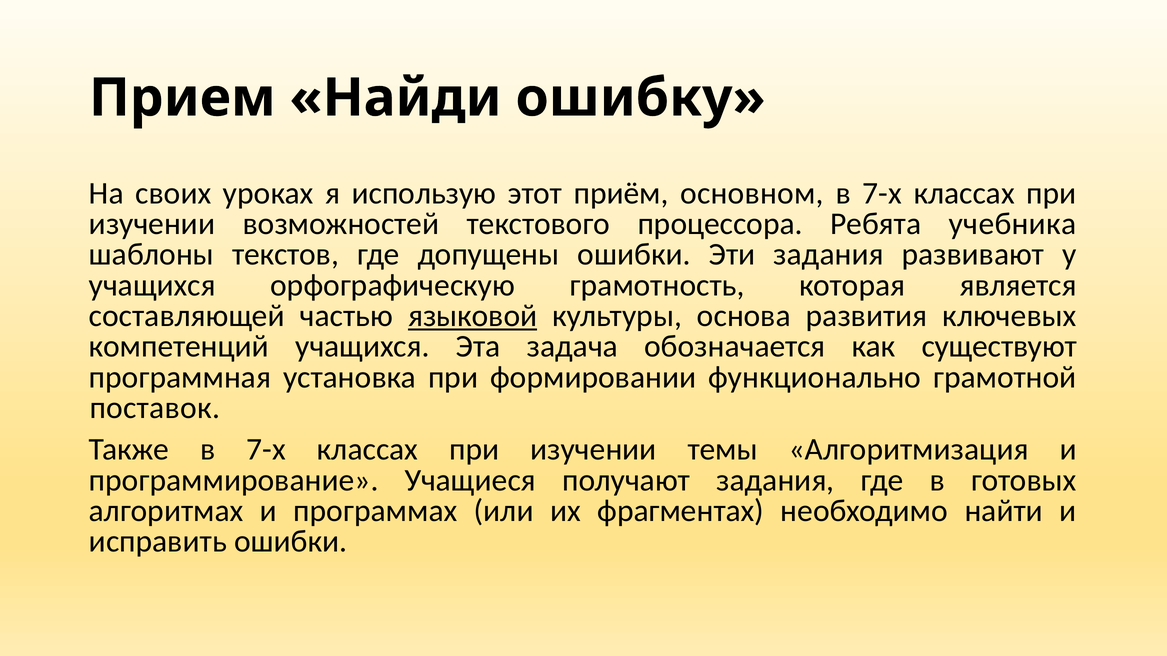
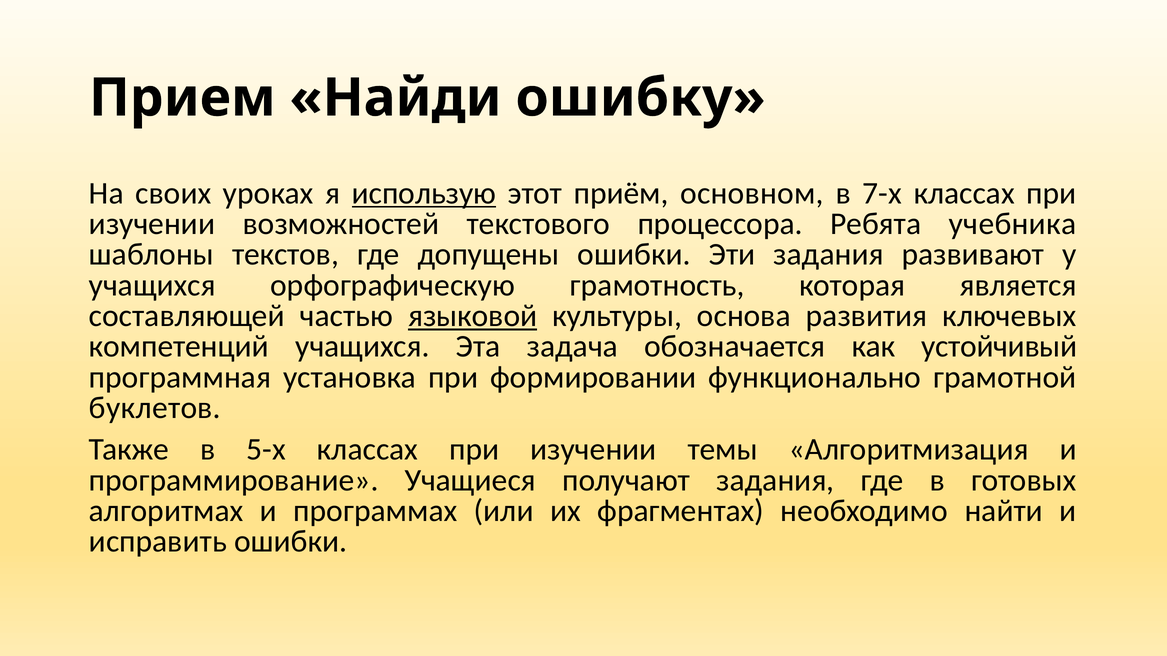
использую underline: none -> present (424, 193)
существуют: существуют -> устойчивый (999, 347)
поставок: поставок -> буклетов (155, 408)
Также в 7-х: 7-х -> 5-х (266, 450)
